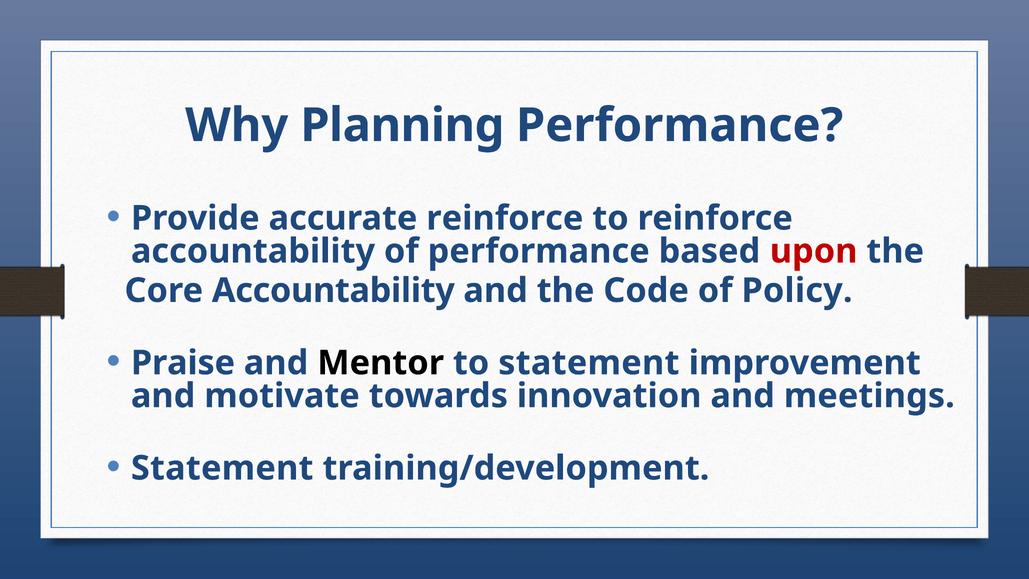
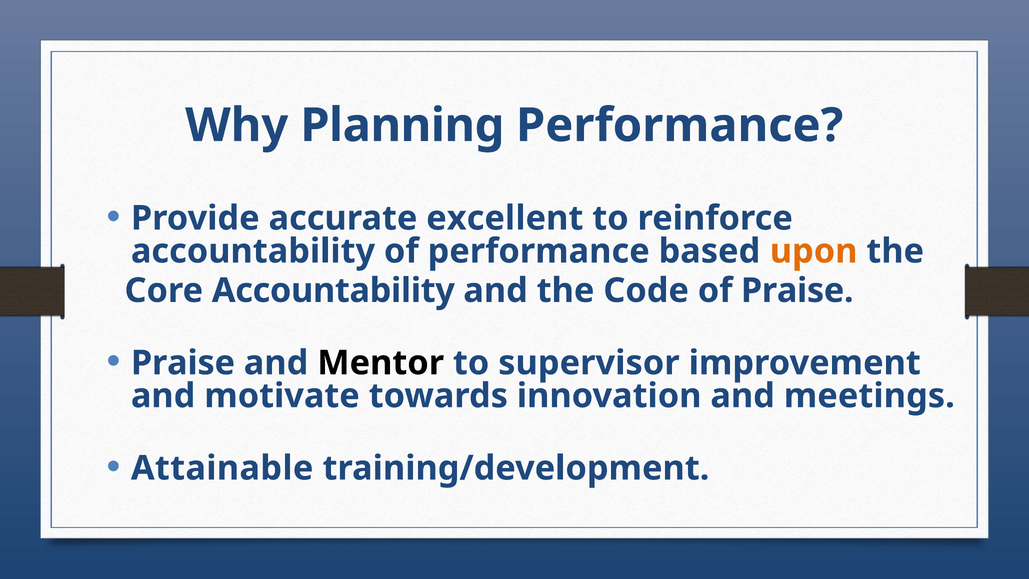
accurate reinforce: reinforce -> excellent (505, 218)
upon colour: red -> orange (814, 251)
of Policy: Policy -> Praise (797, 291)
to statement: statement -> supervisor (589, 363)
Statement: Statement -> Attainable (222, 468)
